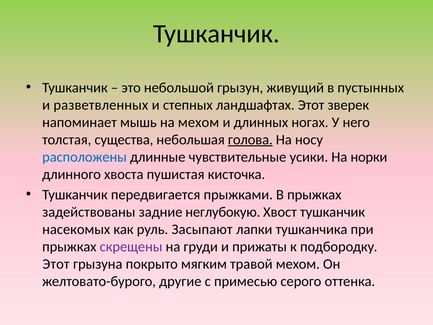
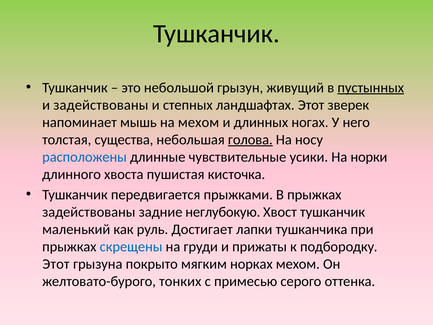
пустынных underline: none -> present (371, 88)
и разветвленных: разветвленных -> задействованы (101, 105)
насекомых: насекомых -> маленький (76, 229)
Засыпают: Засыпают -> Достигает (202, 229)
скрещены colour: purple -> blue (131, 246)
травой: травой -> норках (251, 264)
другие: другие -> тонких (180, 281)
